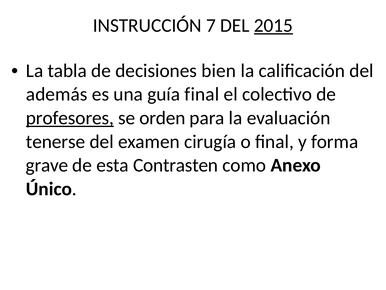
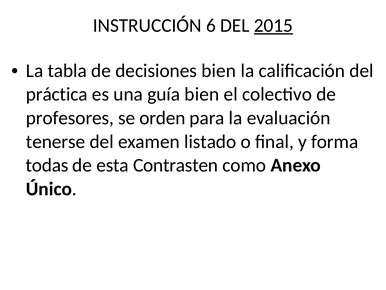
7: 7 -> 6 (211, 26)
además: además -> práctica (57, 94)
guía final: final -> bien (202, 94)
profesores underline: present -> none (70, 118)
cirugía: cirugía -> listado (210, 141)
grave: grave -> todas (47, 165)
